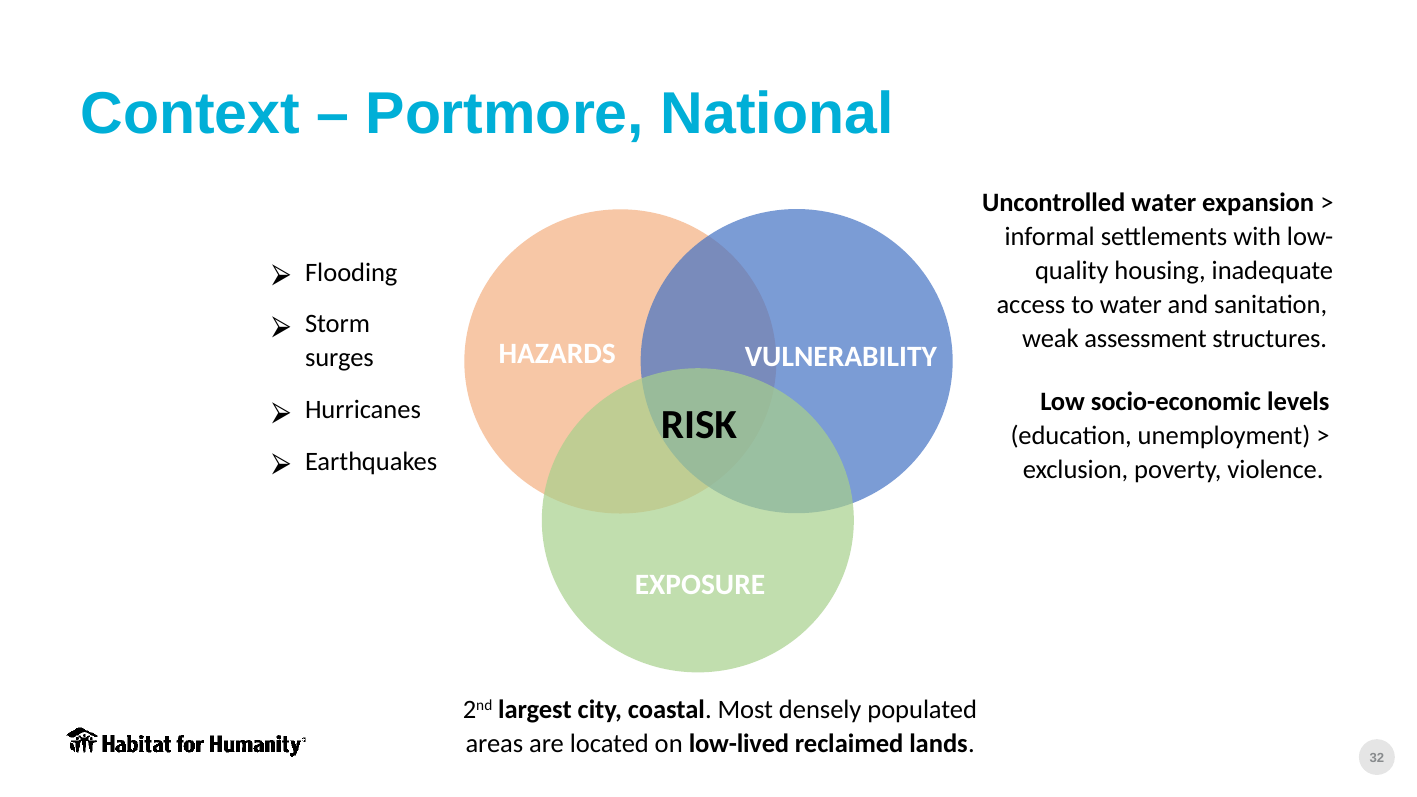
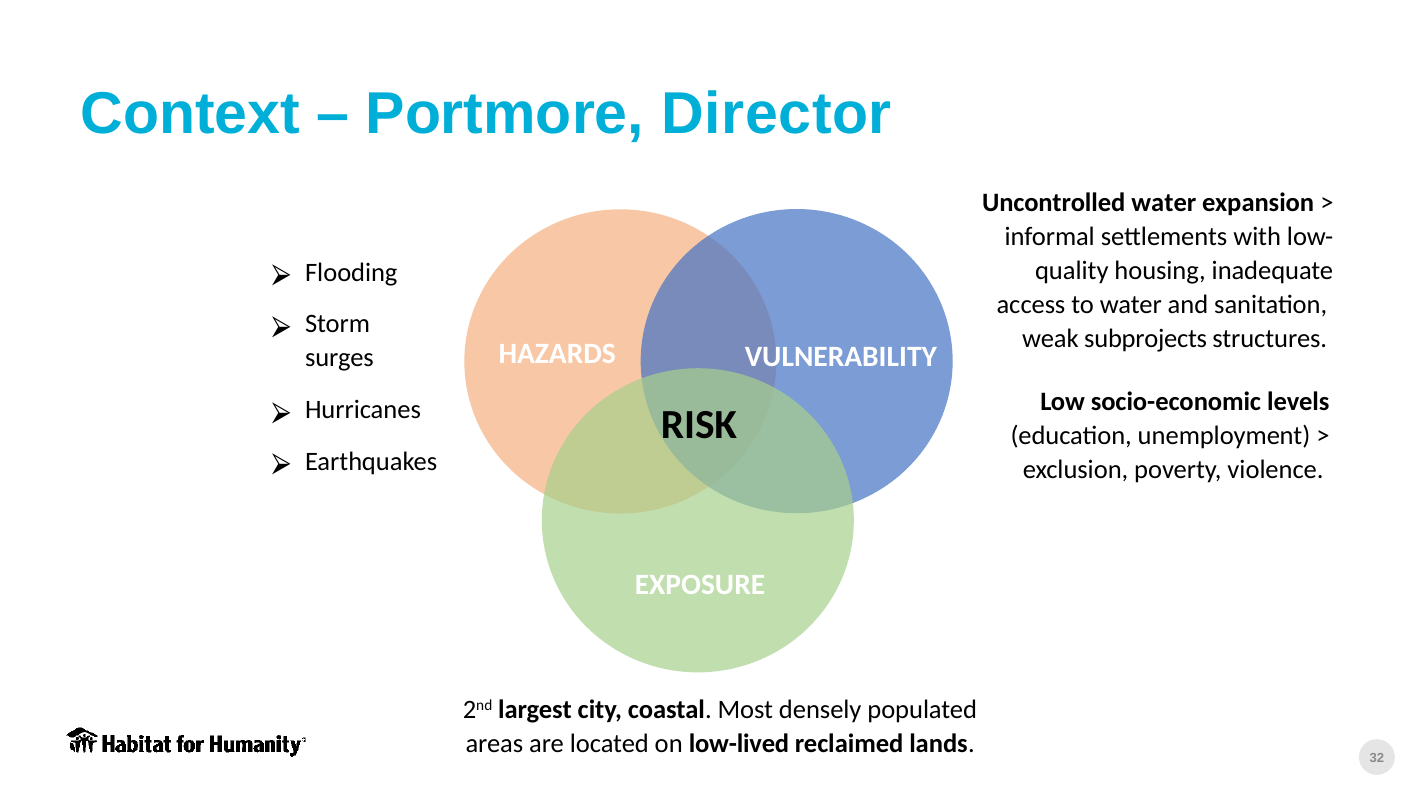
National: National -> Director (777, 114)
assessment: assessment -> subprojects (1146, 339)
